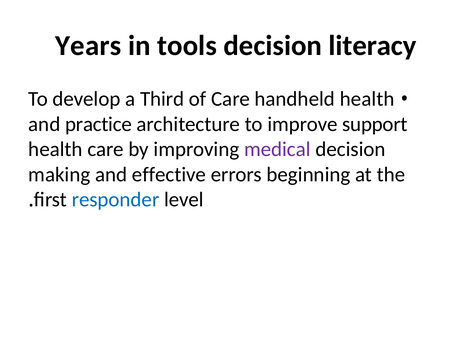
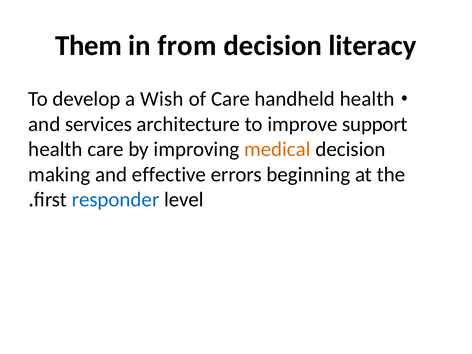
Years: Years -> Them (89, 46)
tools: tools -> from (187, 46)
Third: Third -> Wish (162, 99)
practice: practice -> services (99, 124)
medical colour: purple -> orange (277, 149)
